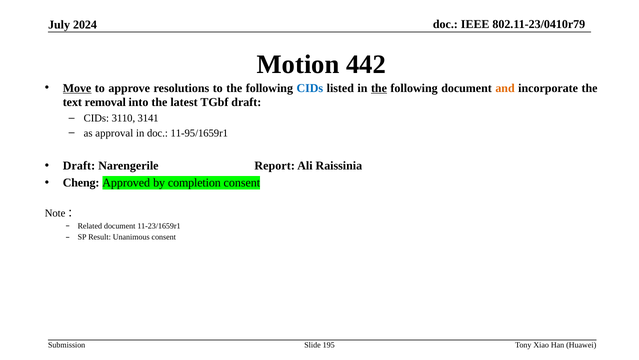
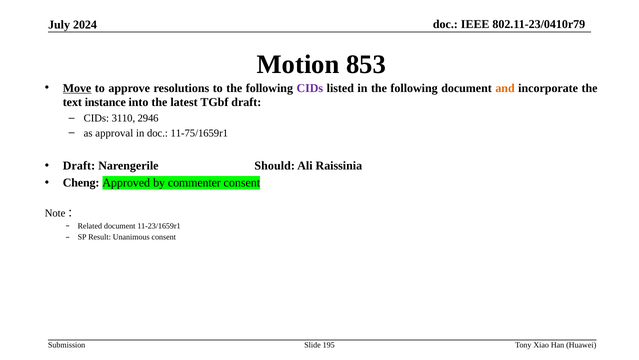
442: 442 -> 853 (366, 64)
CIDs colour: blue -> purple (310, 88)
the underline: present -> none (379, 88)
removal: removal -> instance (105, 102)
3141: 3141 -> 2946 (148, 118)
11-95/1659r1: 11-95/1659r1 -> 11-75/1659r1 (199, 133)
Report: Report -> Should (275, 166)
completion: completion -> commenter (194, 182)
